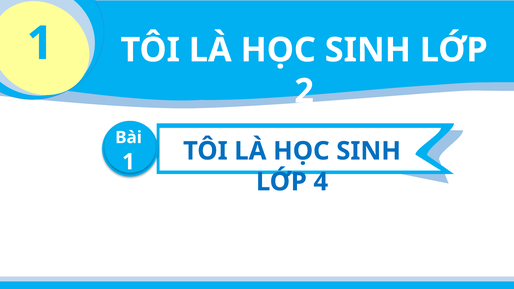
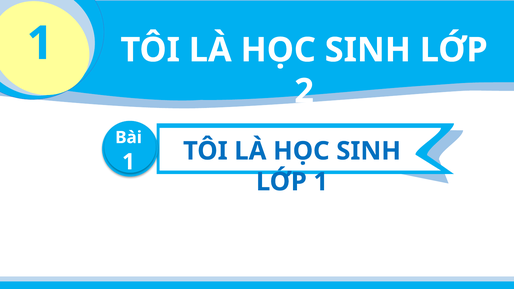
LỚP 4: 4 -> 1 (321, 182)
